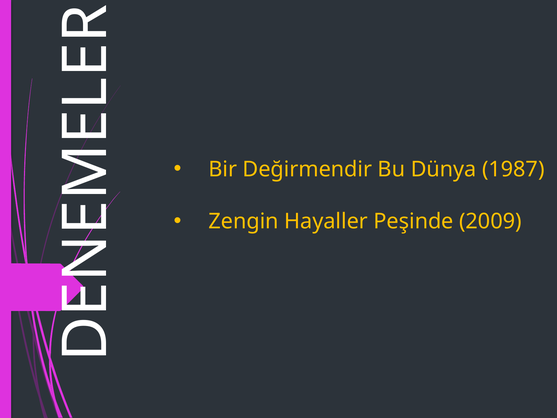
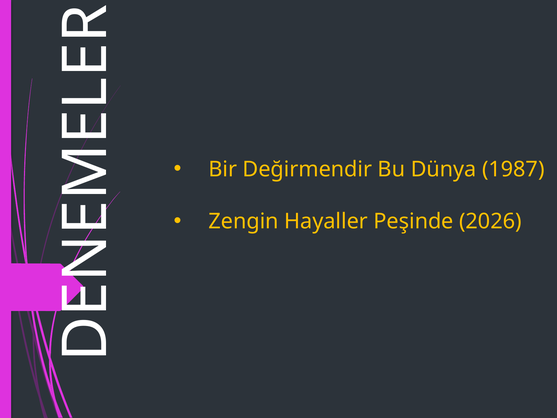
2009: 2009 -> 2026 (490, 221)
